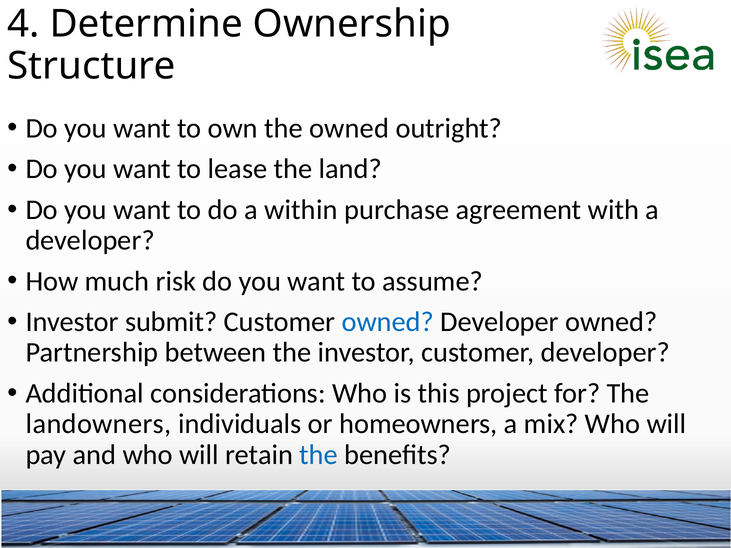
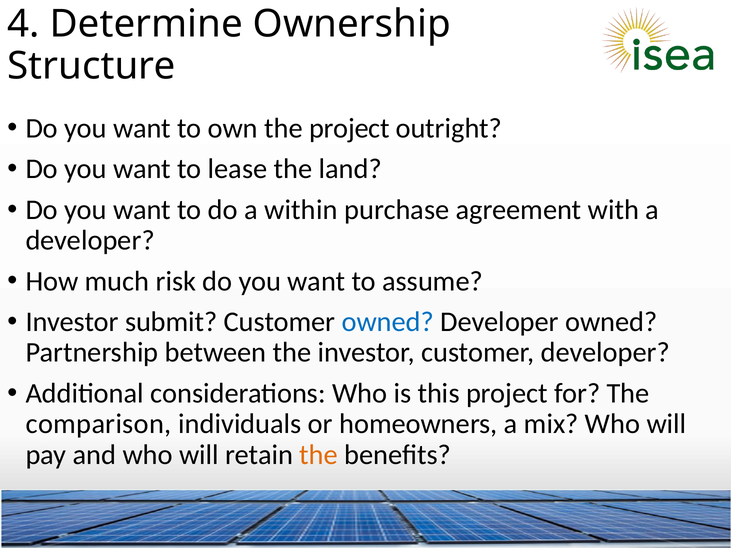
the owned: owned -> project (349, 128)
landowners: landowners -> comparison (99, 424)
the colour: blue -> orange (319, 455)
